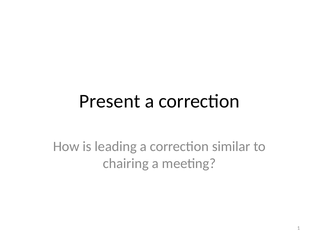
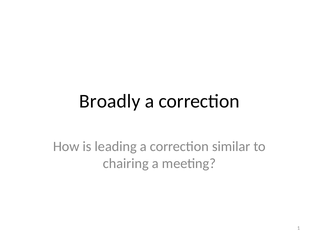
Present: Present -> Broadly (110, 101)
